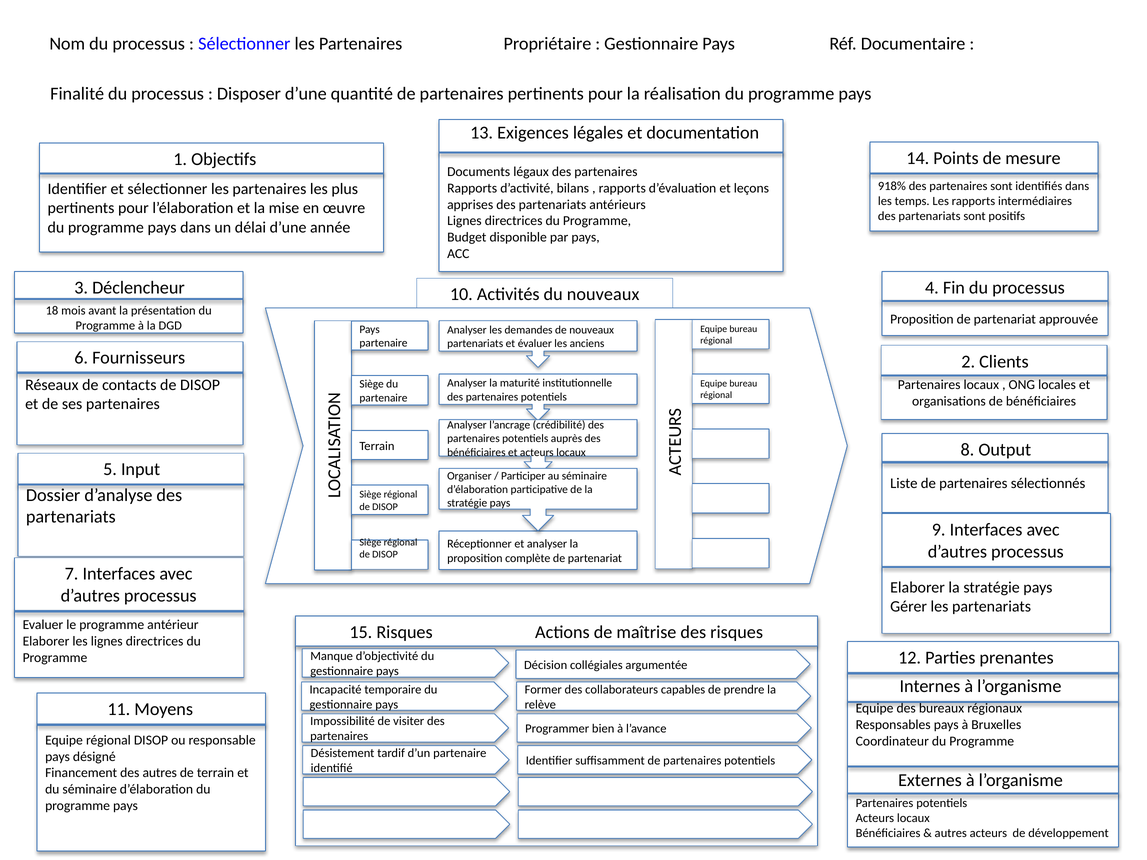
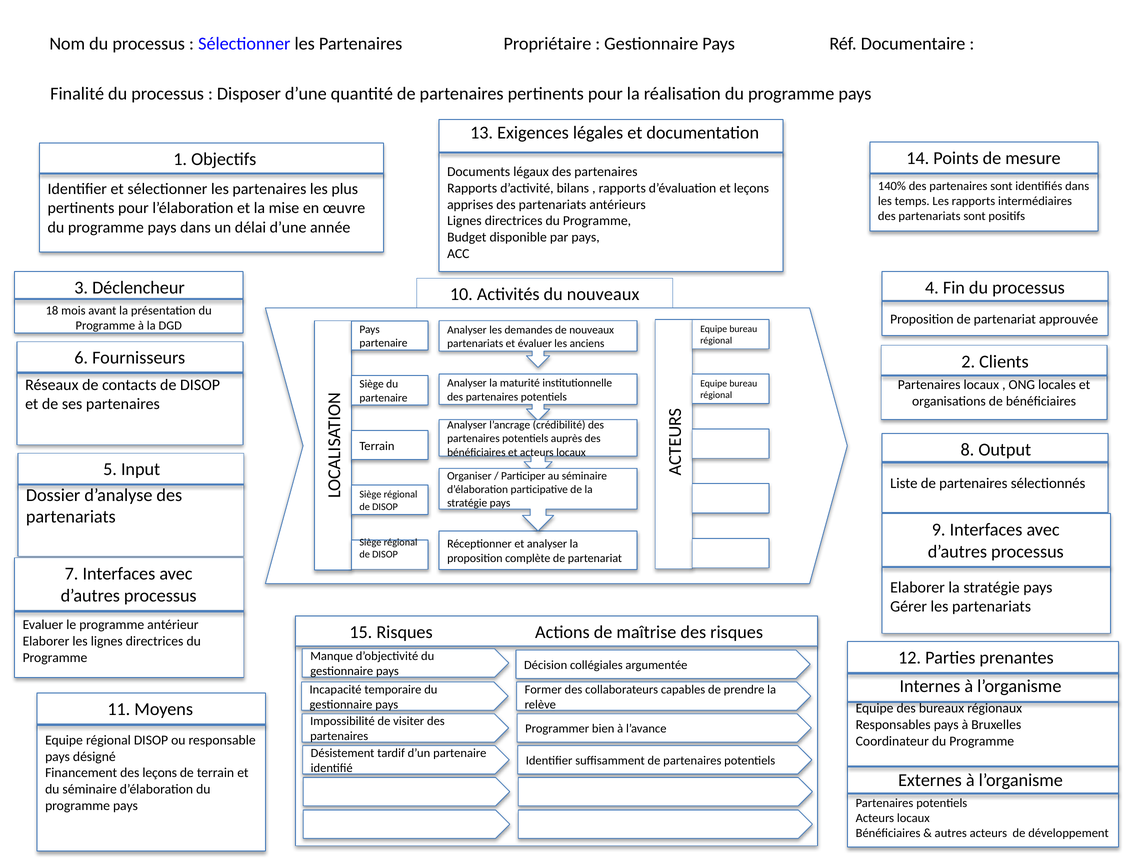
918%: 918% -> 140% (892, 186)
des autres: autres -> leçons (160, 773)
